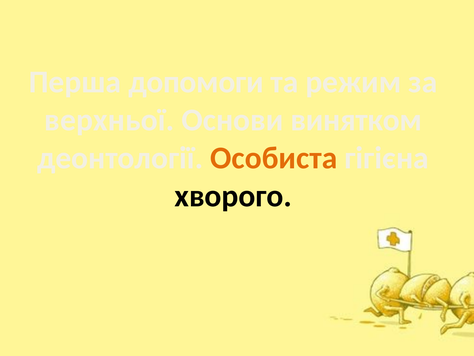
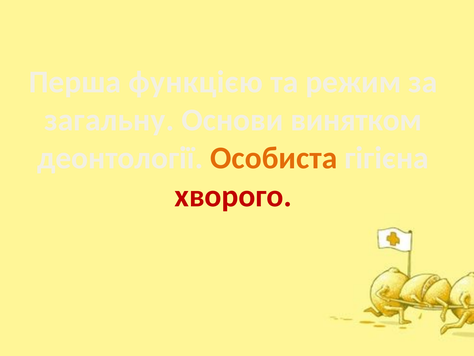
допомоги: допомоги -> функцією (196, 82)
верхньої: верхньої -> загальну (109, 120)
хворого colour: black -> red (233, 196)
